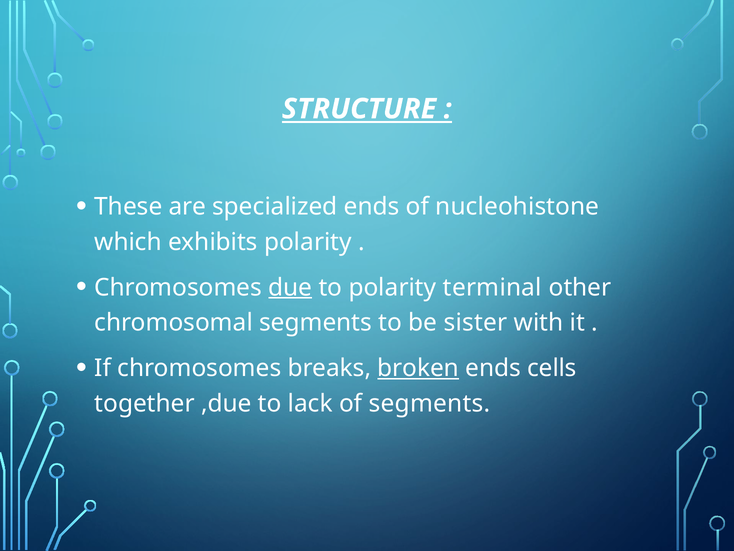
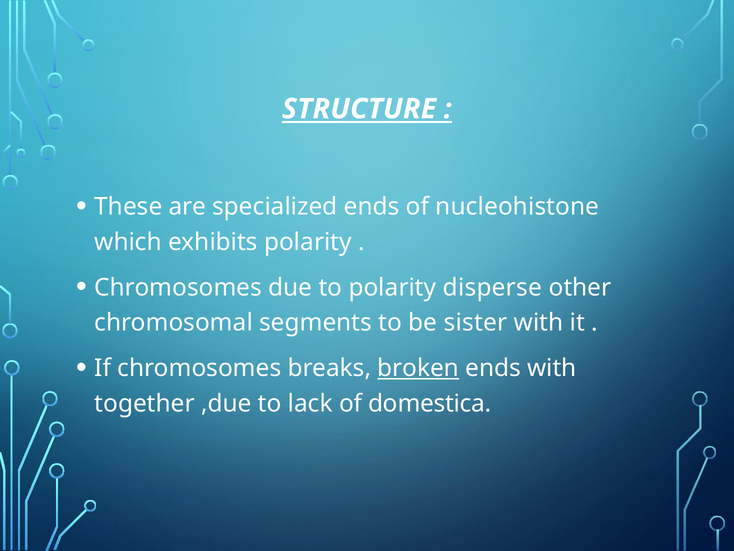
due underline: present -> none (290, 287)
terminal: terminal -> disperse (492, 287)
ends cells: cells -> with (552, 368)
of segments: segments -> domestica (430, 403)
